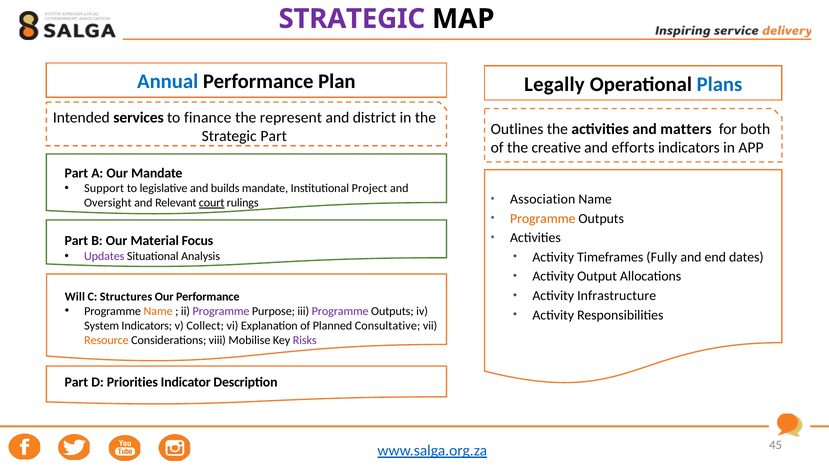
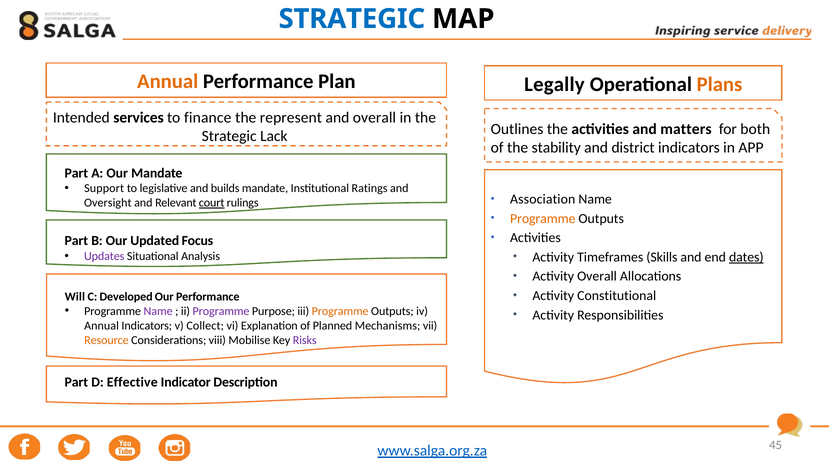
STRATEGIC colour: purple -> blue (352, 19)
Annual colour: blue -> orange (168, 82)
Plans colour: blue -> orange (720, 84)
and district: district -> overall (374, 118)
Strategic Part: Part -> Lack (274, 136)
creative: creative -> stability (556, 148)
efforts: efforts -> district (633, 148)
Project: Project -> Ratings (370, 189)
Material: Material -> Updated (155, 241)
Fully: Fully -> Skills (662, 257)
dates underline: none -> present (746, 257)
Activity Output: Output -> Overall (597, 277)
Infrastructure: Infrastructure -> Constitutional (617, 296)
Structures: Structures -> Developed (126, 297)
Name colour: orange -> purple (158, 311)
Programme colour: purple -> orange (340, 311)
System: System -> Annual (102, 326)
Consultative: Consultative -> Mechanisms (388, 326)
Priorities: Priorities -> Effective (132, 383)
